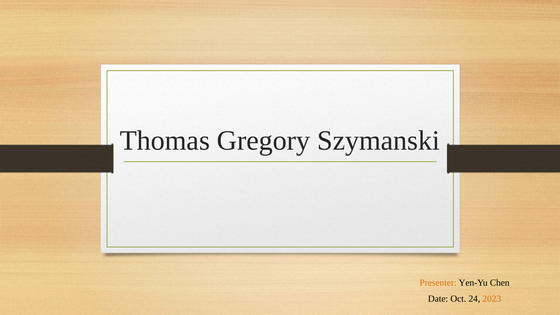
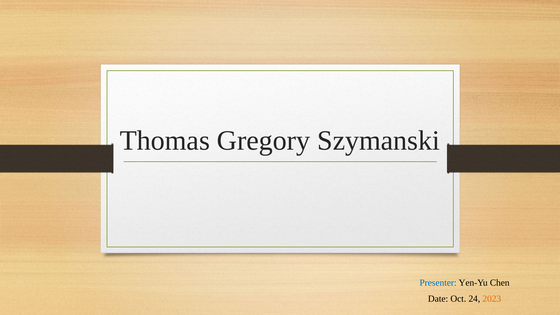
Presenter colour: orange -> blue (438, 283)
